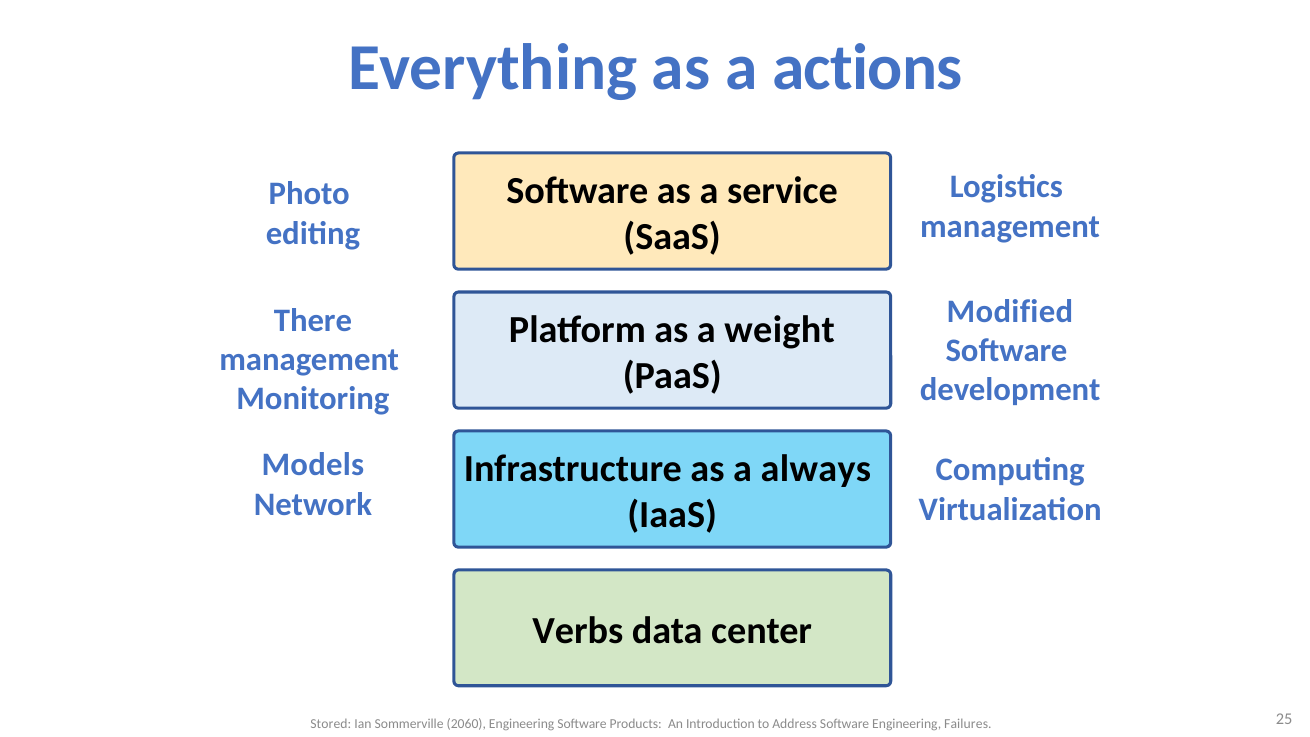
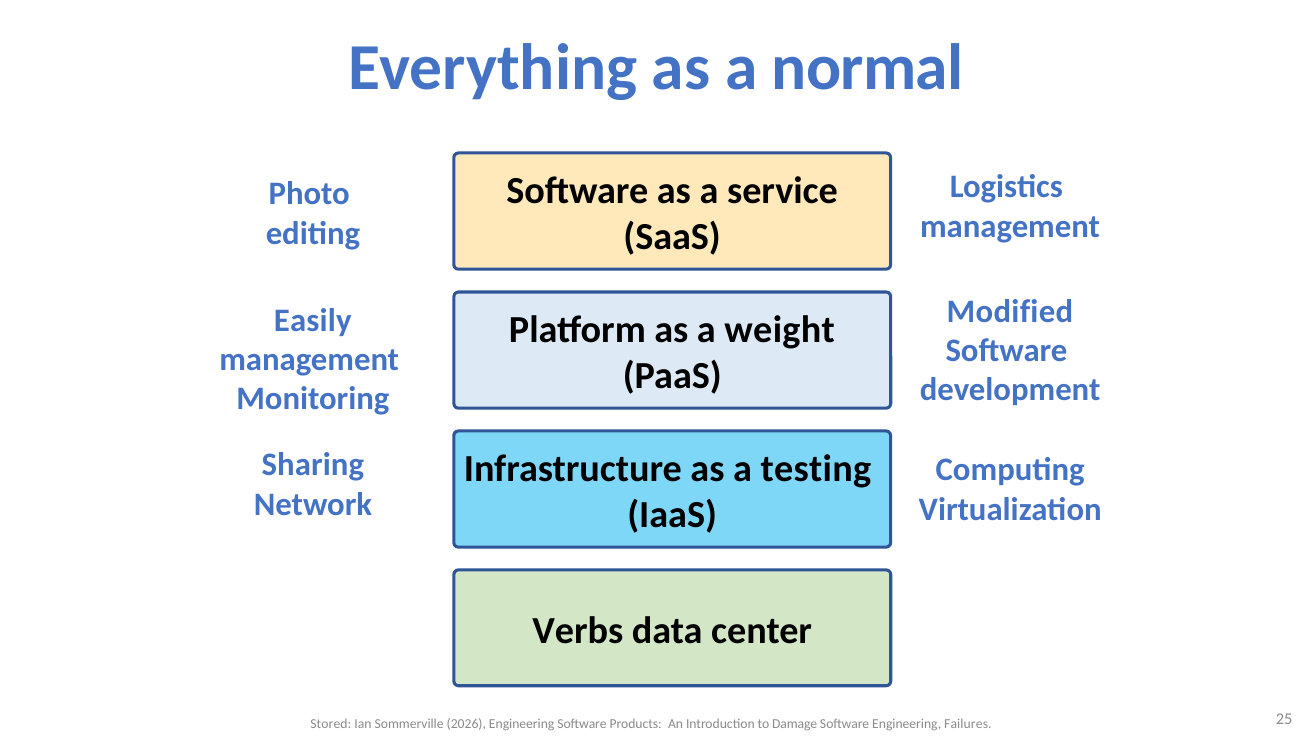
actions: actions -> normal (868, 68)
There: There -> Easily (313, 320)
Models: Models -> Sharing (313, 465)
always: always -> testing (816, 469)
2060: 2060 -> 2026 (466, 724)
Address: Address -> Damage (795, 724)
